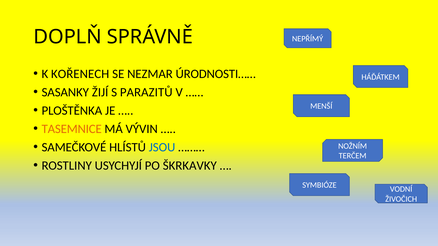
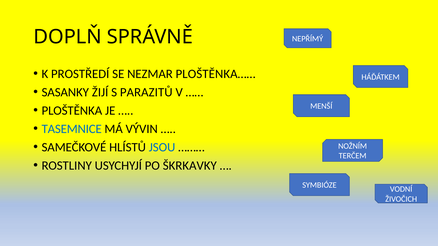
KOŘENECH: KOŘENECH -> PROSTŘEDÍ (80, 74)
ÚRODNOSTI……: ÚRODNOSTI…… -> PLOŠTĚNKA…… (216, 74)
TASEMNICE colour: orange -> blue (72, 129)
